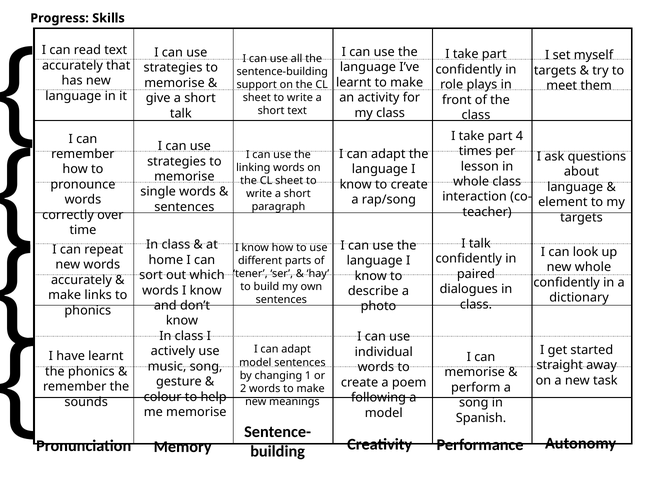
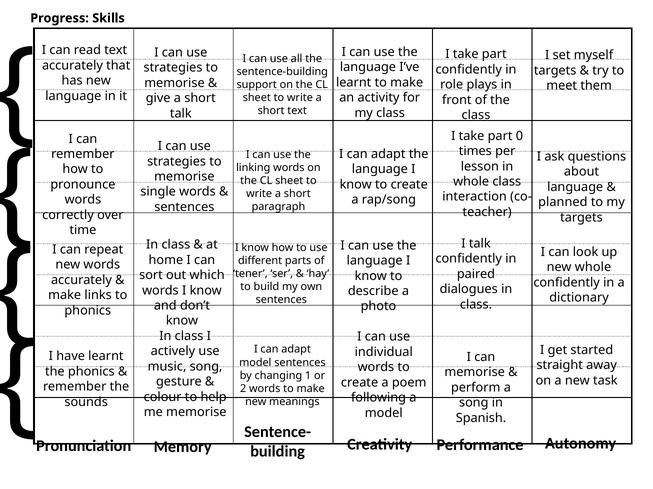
4: 4 -> 0 (519, 136)
element: element -> planned (563, 202)
